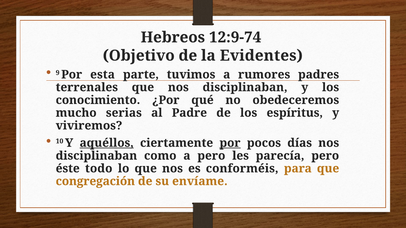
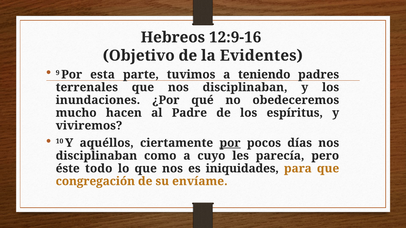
12:9-74: 12:9-74 -> 12:9-16 (235, 37)
rumores: rumores -> teniendo (264, 75)
conocimiento: conocimiento -> inundaciones (98, 100)
serias: serias -> hacen (124, 113)
aquéllos underline: present -> none (107, 143)
a pero: pero -> cuyo (211, 156)
conforméis: conforméis -> iniquidades (242, 169)
